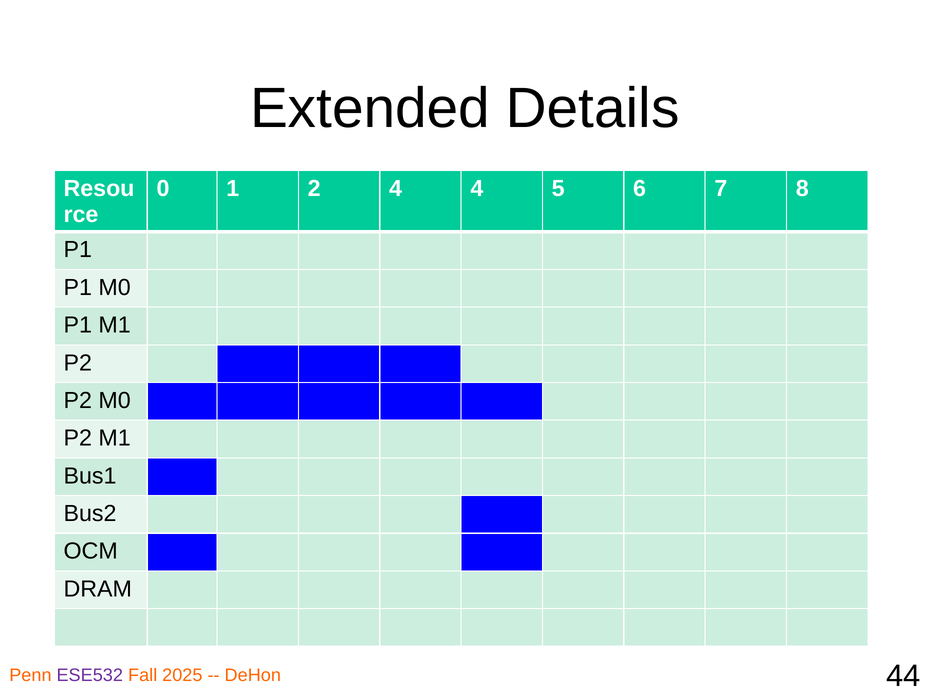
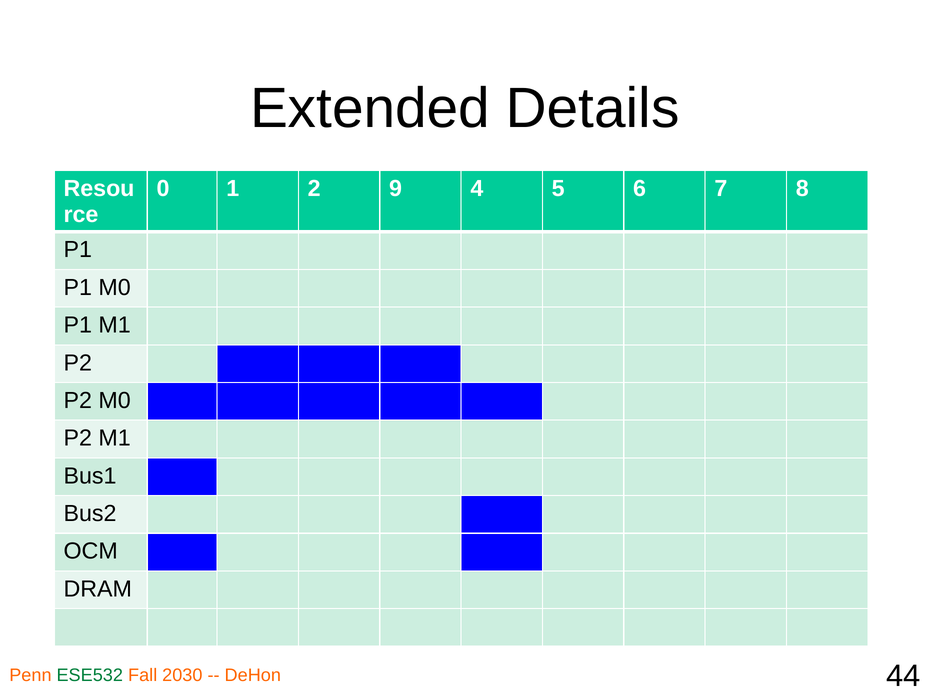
2 4: 4 -> 9 (395, 189)
ESE532 colour: purple -> green (90, 676)
2025: 2025 -> 2030 (182, 676)
